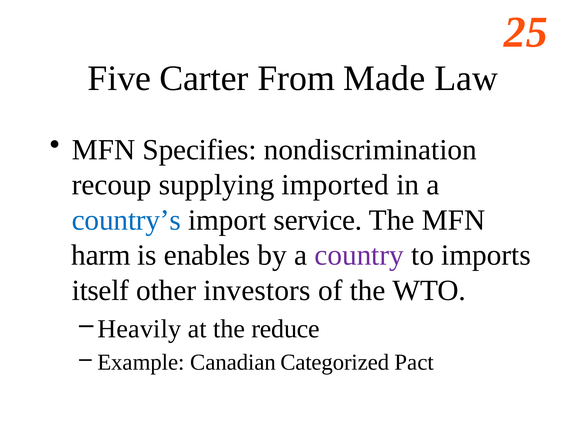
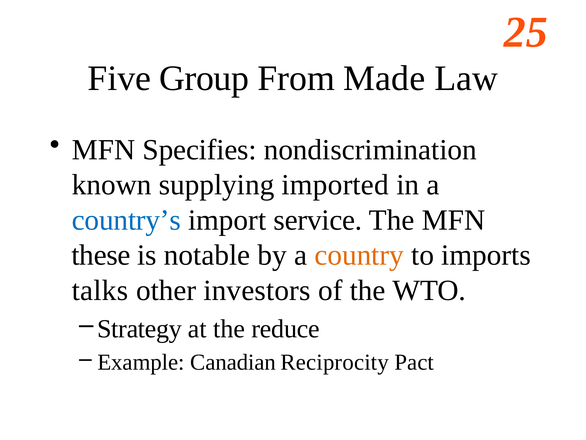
Carter: Carter -> Group (204, 78)
recoup: recoup -> known (112, 185)
harm: harm -> these (101, 255)
enables: enables -> notable (207, 255)
country colour: purple -> orange (359, 255)
itself: itself -> talks (100, 290)
Heavily: Heavily -> Strategy (140, 328)
Categorized: Categorized -> Reciprocity (335, 362)
